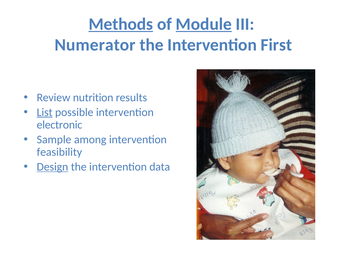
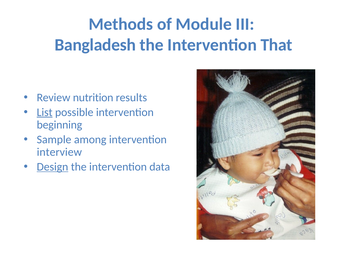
Methods underline: present -> none (121, 24)
Module underline: present -> none (204, 24)
Numerator: Numerator -> Bangladesh (95, 45)
First: First -> That (276, 45)
electronic: electronic -> beginning (59, 125)
feasibility: feasibility -> interview (59, 152)
